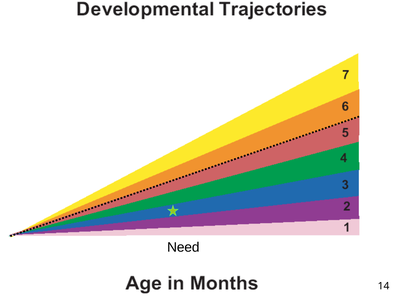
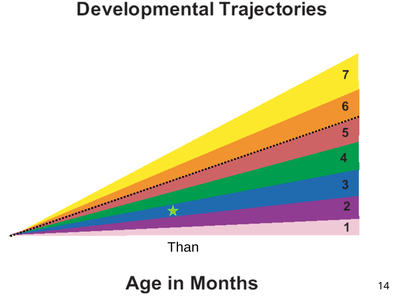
Need: Need -> Than (183, 248)
